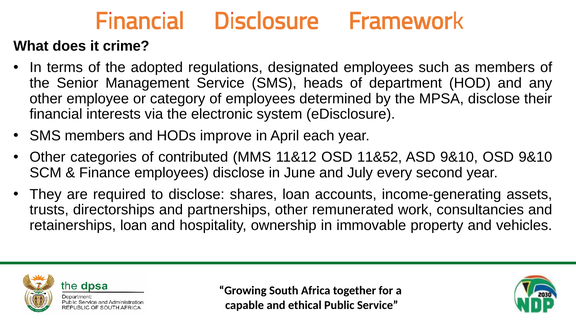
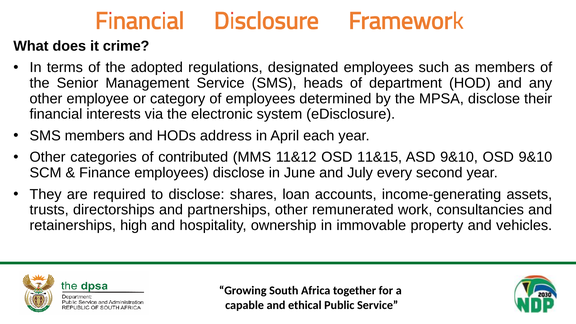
improve: improve -> address (226, 136)
11&52: 11&52 -> 11&15 (380, 157)
retainerships loan: loan -> high (134, 225)
